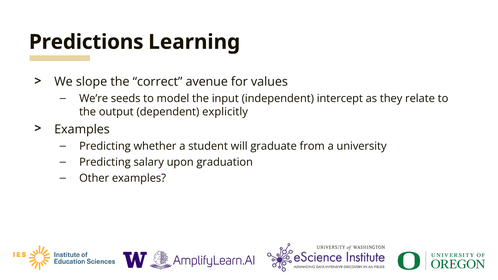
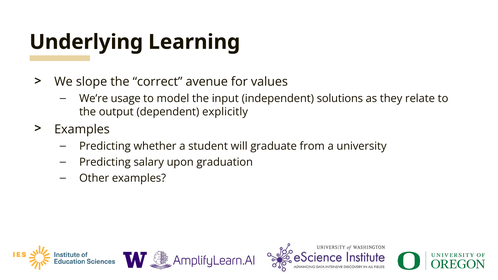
Predictions: Predictions -> Underlying (86, 42)
seeds: seeds -> usage (126, 99)
intercept: intercept -> solutions (340, 99)
